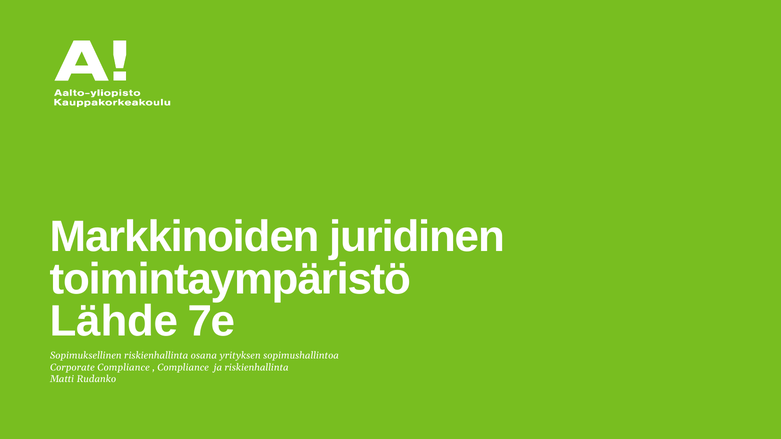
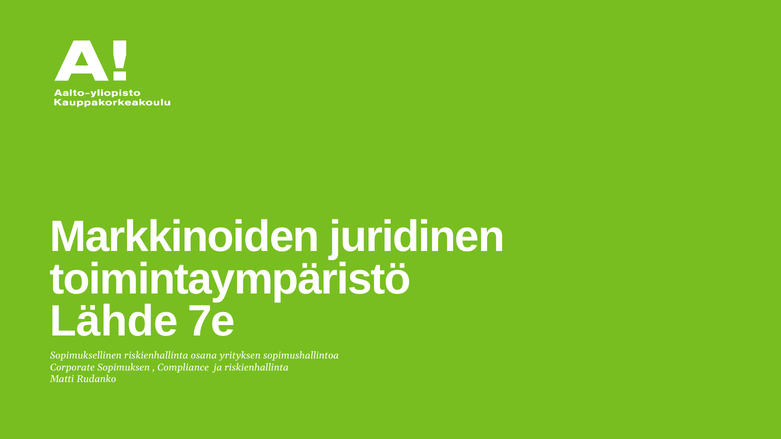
Corporate Compliance: Compliance -> Sopimuksen (124, 368)
